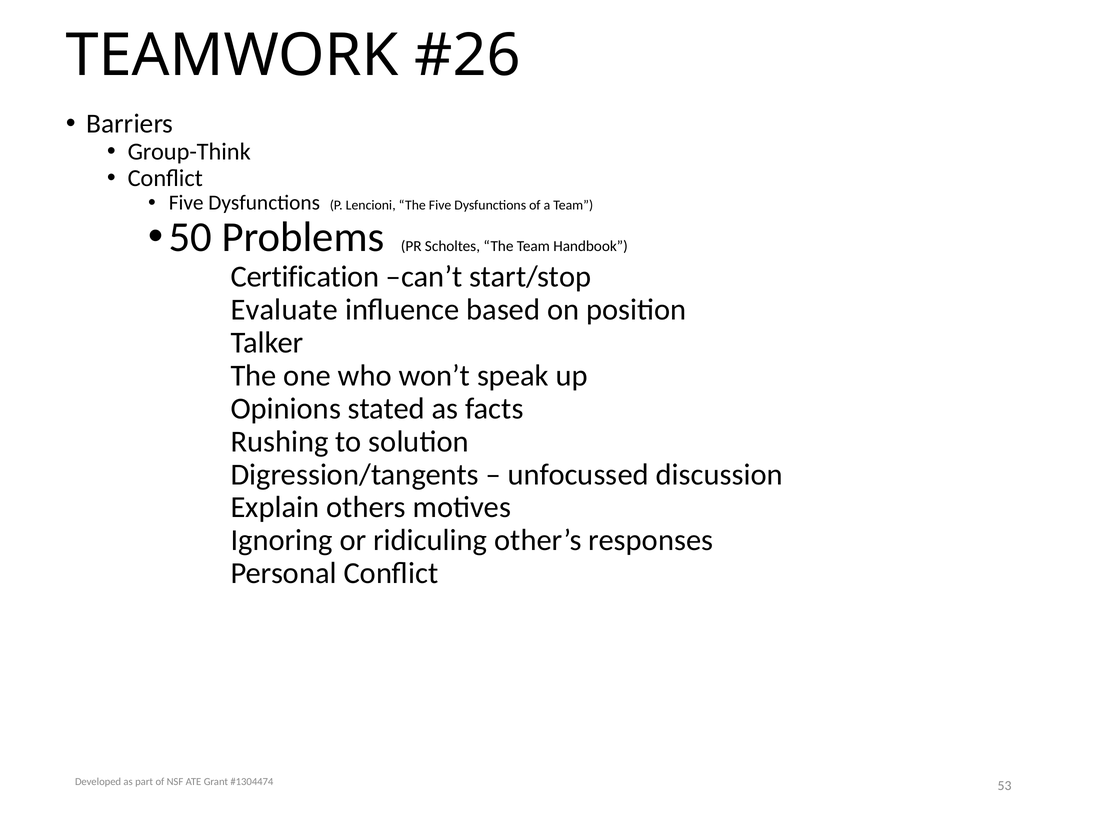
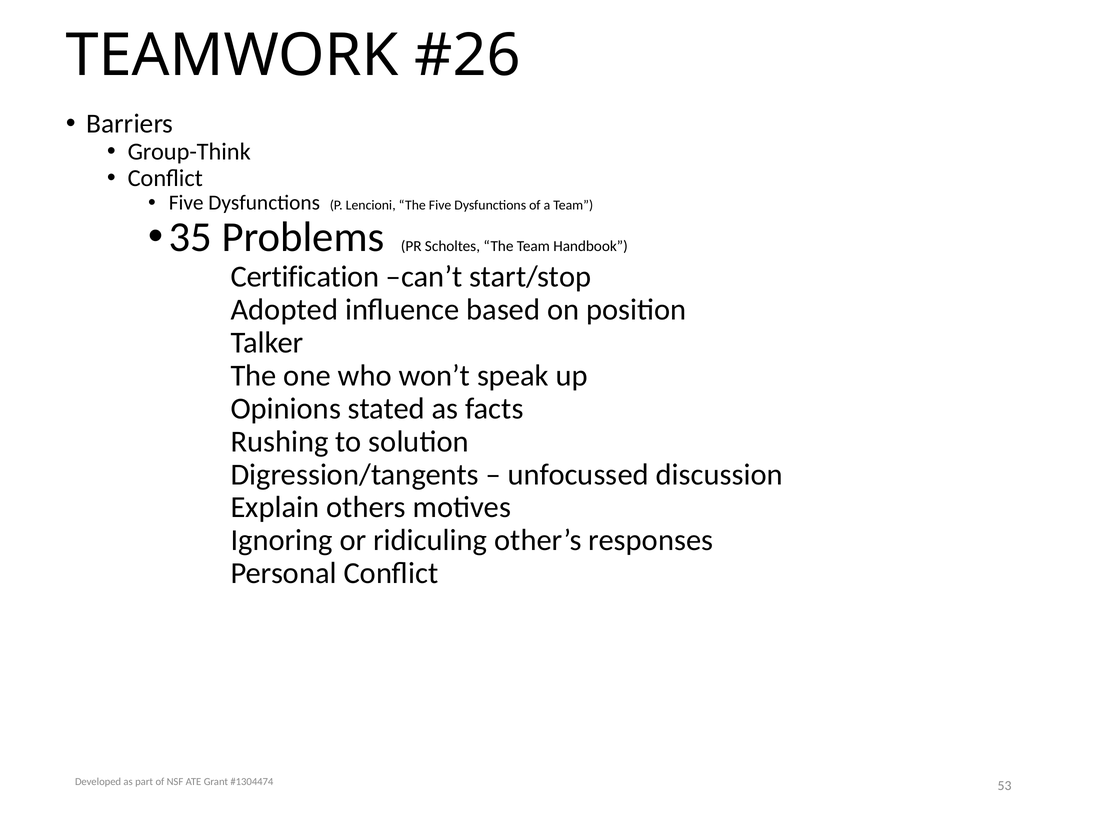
50: 50 -> 35 (190, 237)
Evaluate: Evaluate -> Adopted (284, 310)
